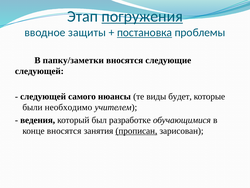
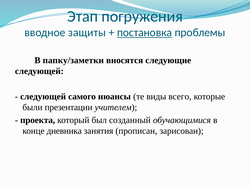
погружения underline: present -> none (142, 16)
будет: будет -> всего (180, 96)
необходимо: необходимо -> презентации (69, 107)
ведения: ведения -> проекта (38, 120)
разработке: разработке -> созданный (130, 120)
конце вносятся: вносятся -> дневника (64, 131)
прописан underline: present -> none (136, 131)
